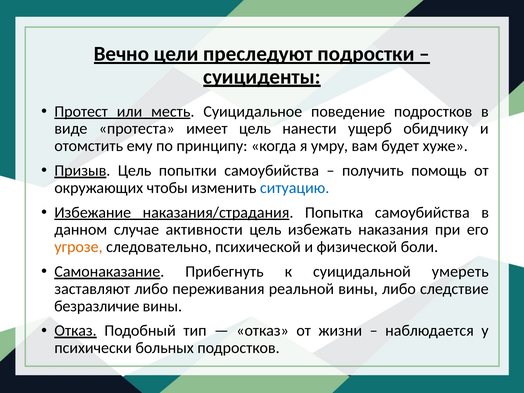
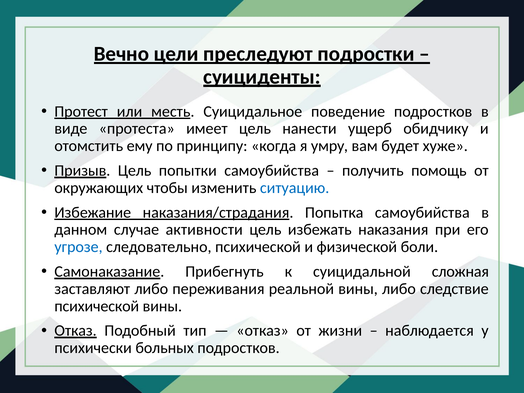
угрозе colour: orange -> blue (78, 247)
умереть: умереть -> сложная (460, 272)
безразличие: безразличие -> психической (97, 306)
